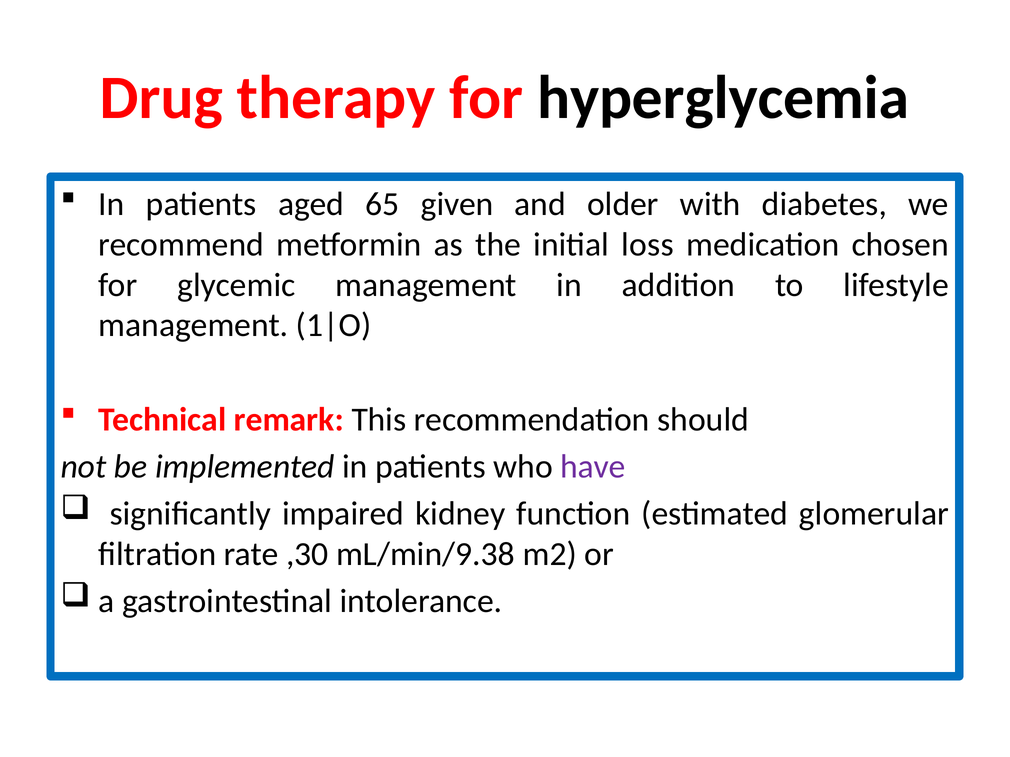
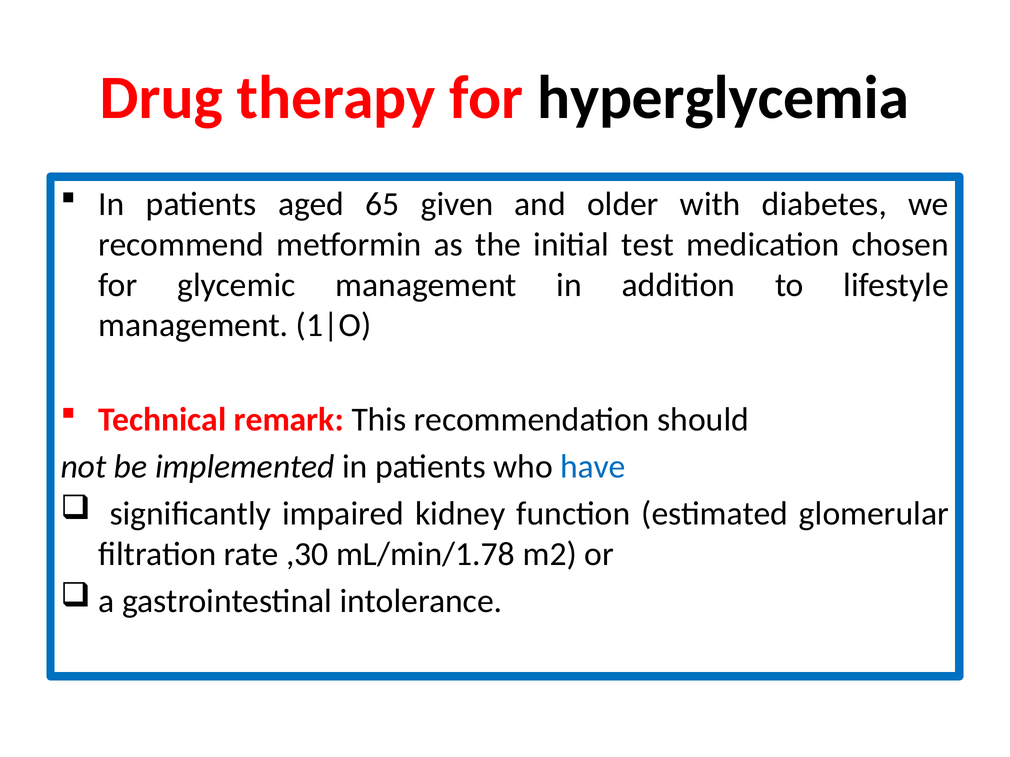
loss: loss -> test (648, 245)
have colour: purple -> blue (593, 467)
mL/min/9.38: mL/min/9.38 -> mL/min/1.78 (426, 554)
